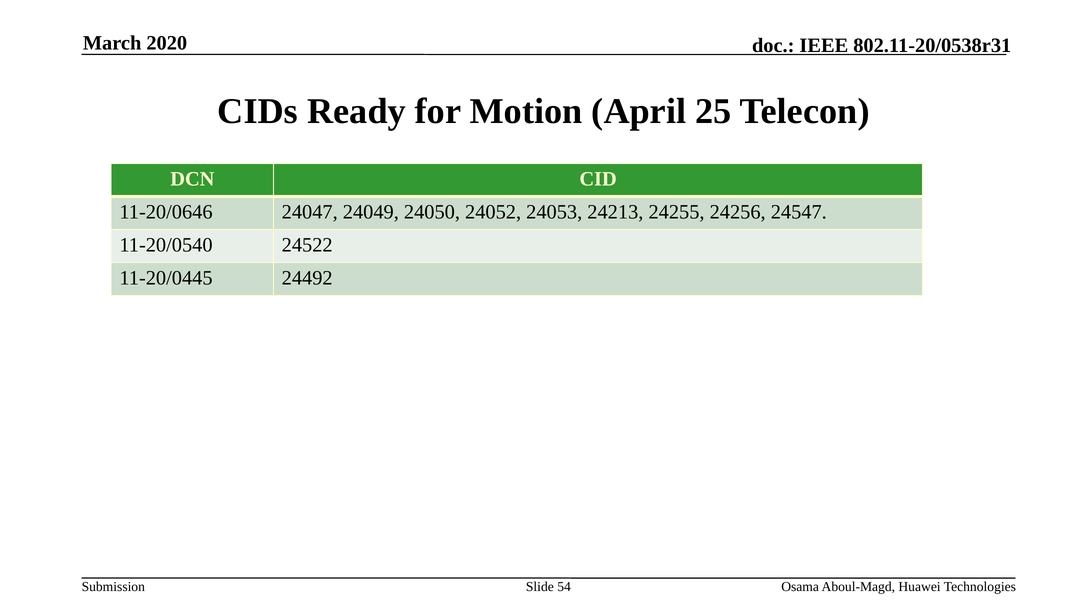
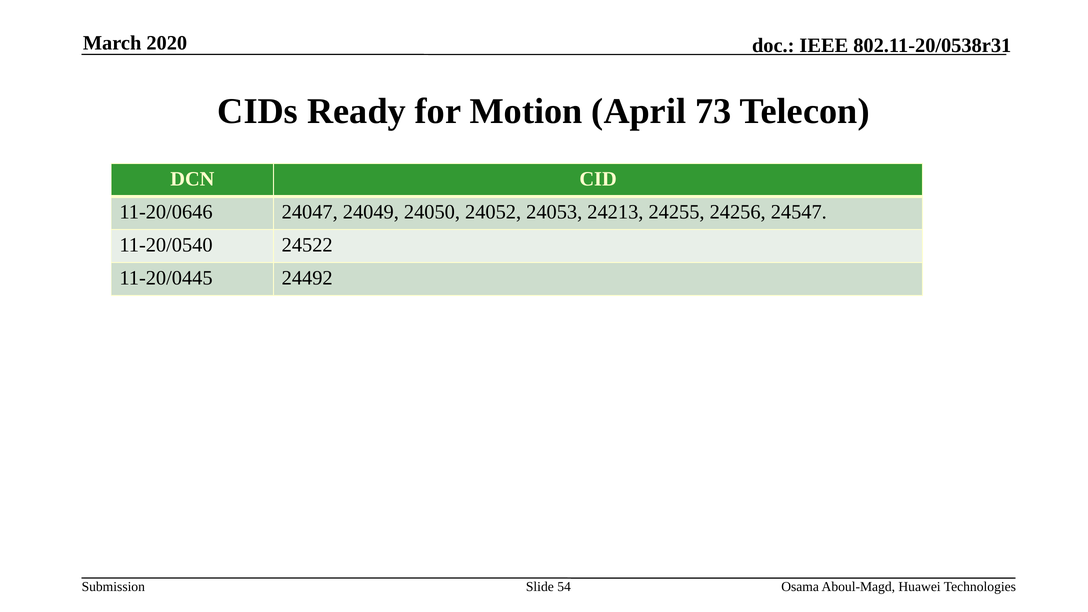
25: 25 -> 73 (713, 111)
